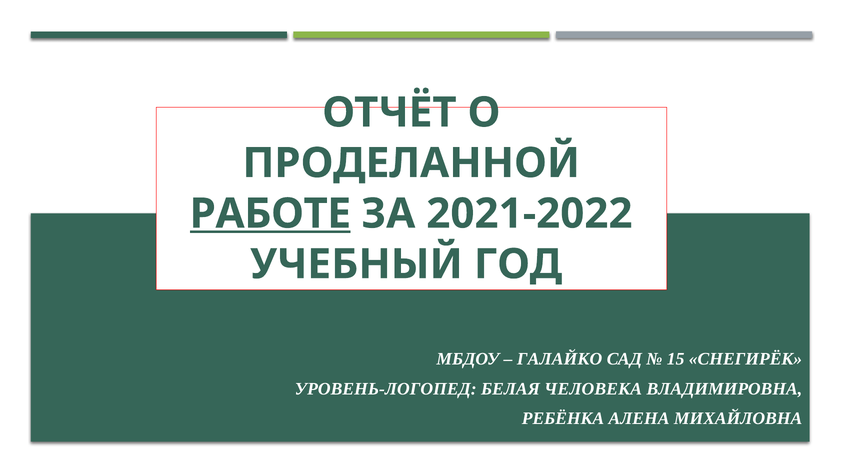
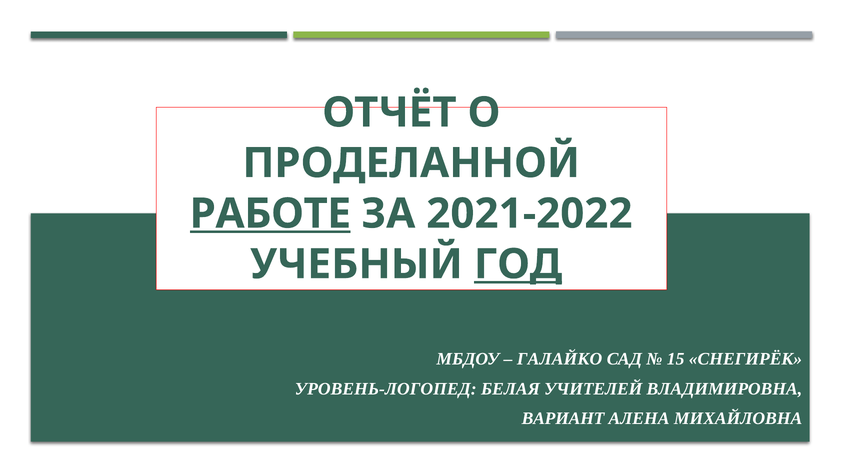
ГОД underline: none -> present (518, 264)
ЧЕЛОВЕКА: ЧЕЛОВЕКА -> УЧИТЕЛЕЙ (593, 389)
РЕБЁНКА: РЕБЁНКА -> ВАРИАНТ (563, 419)
